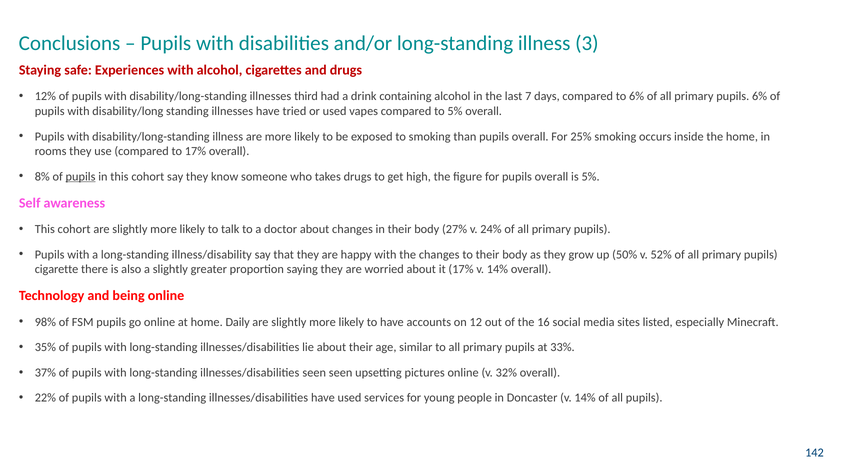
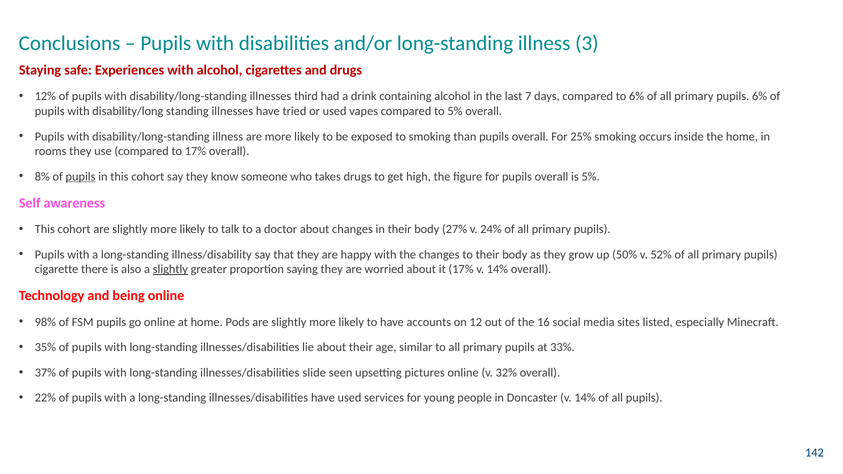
slightly underline: none -> present (170, 269)
Daily: Daily -> Pods (238, 322)
illnesses/disabilities seen: seen -> slide (314, 373)
